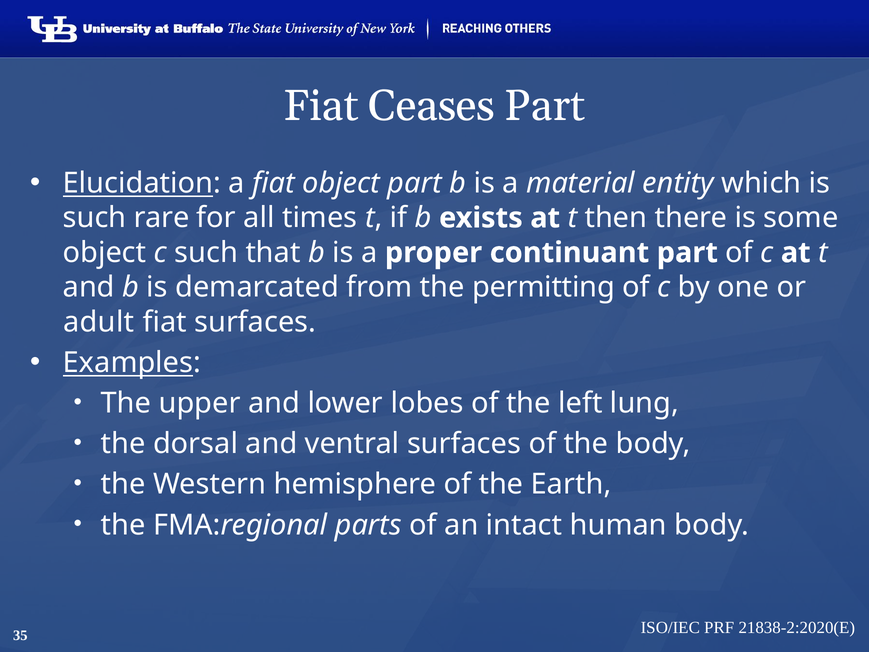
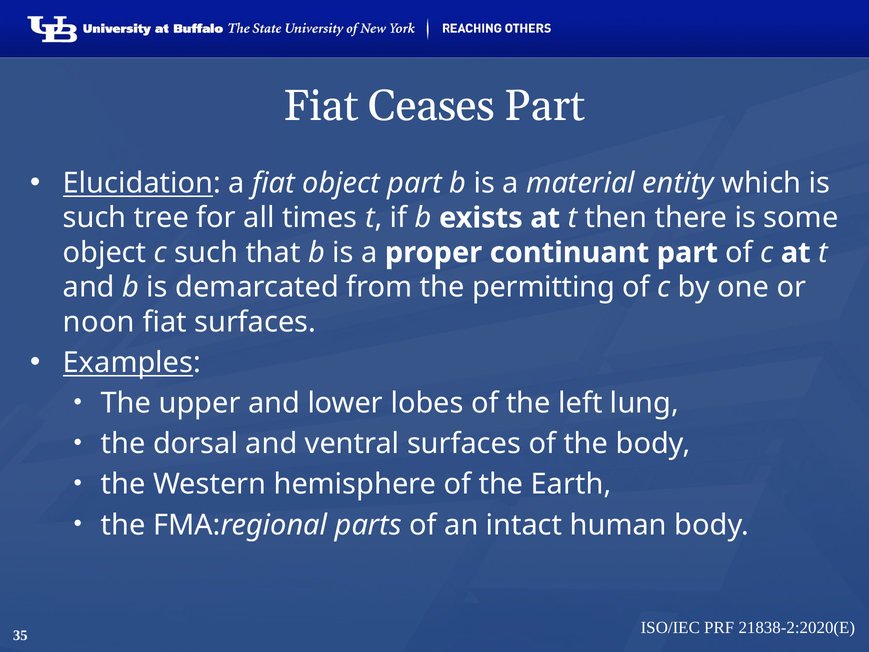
rare: rare -> tree (161, 218)
adult: adult -> noon (99, 322)
